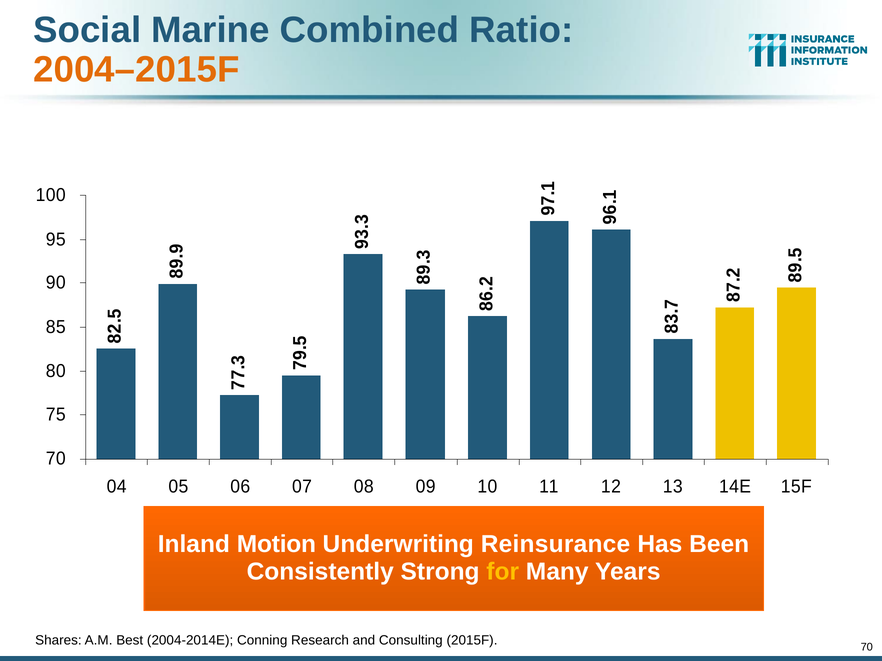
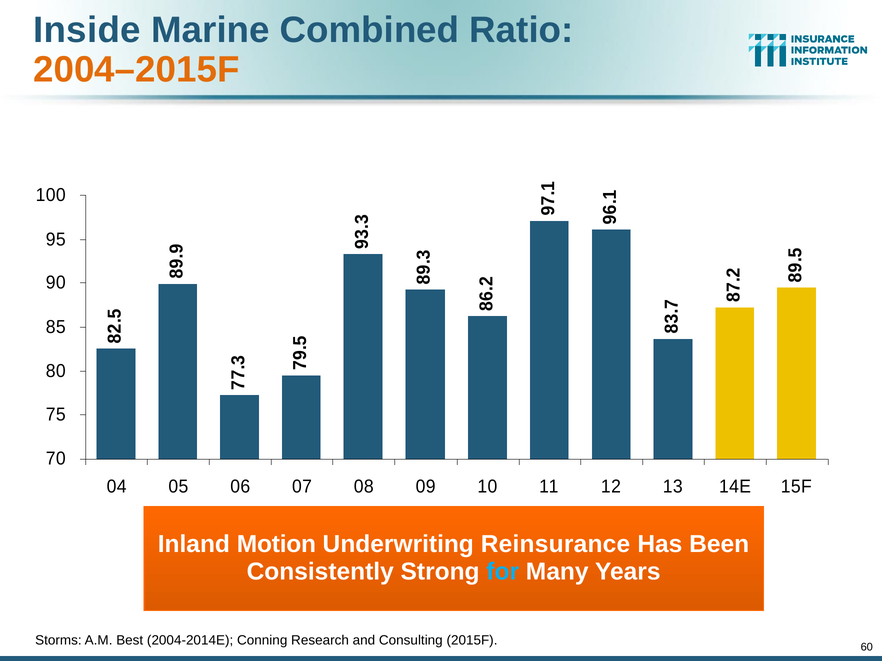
Social: Social -> Inside (87, 30)
for colour: yellow -> light blue (503, 572)
Shares: Shares -> Storms (58, 641)
2015F 70: 70 -> 60 (867, 647)
